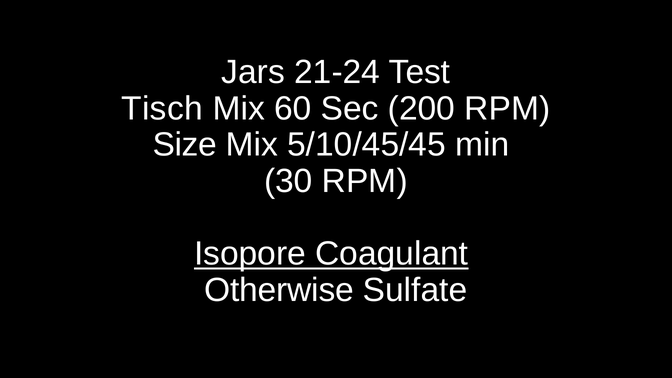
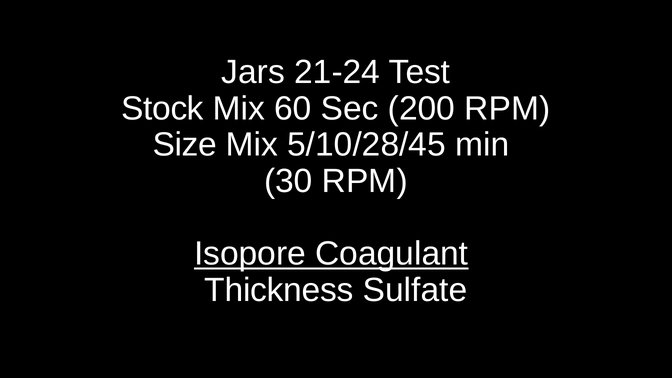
Tisch: Tisch -> Stock (162, 109)
5/10/45/45: 5/10/45/45 -> 5/10/28/45 (367, 145)
Otherwise: Otherwise -> Thickness (279, 290)
